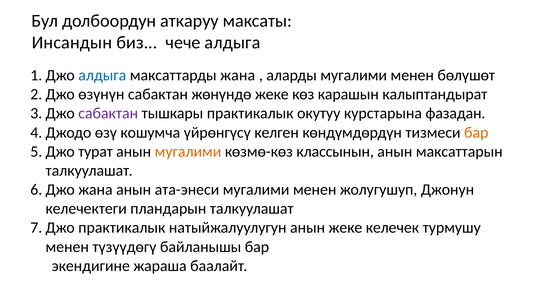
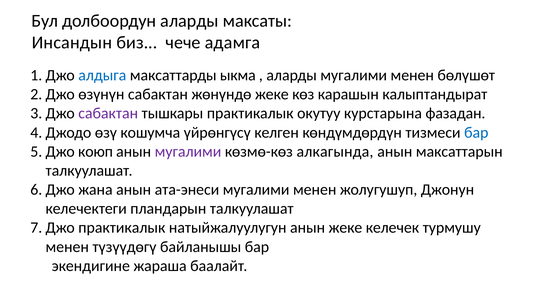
долбоордун аткаруу: аткаруу -> аларды (189, 21)
чече алдыга: алдыга -> адамга (232, 42)
максаттарды жана: жана -> ыкма (238, 75)
бар colour: orange -> blue (476, 132)
турат: турат -> коюп (96, 151)
мугалими colour: orange -> purple (188, 151)
классынын: классынын -> алкагында (335, 151)
